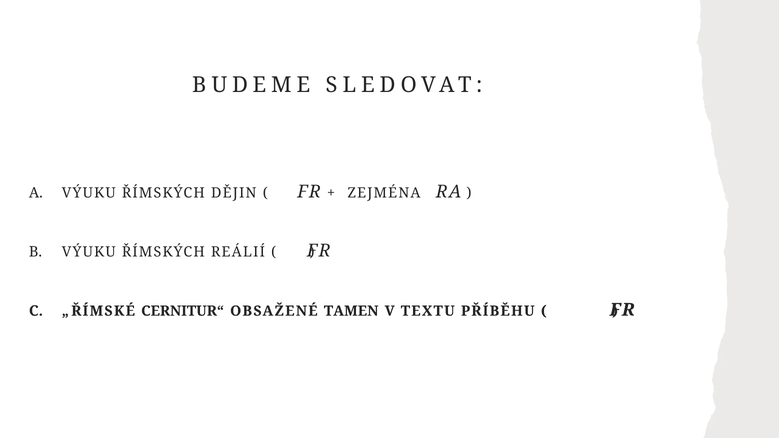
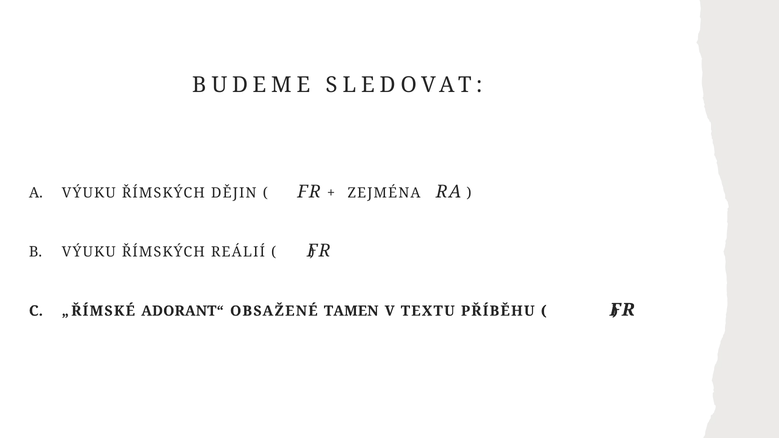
CERNITUR“: CERNITUR“ -> ADORANT“ (182, 311)
